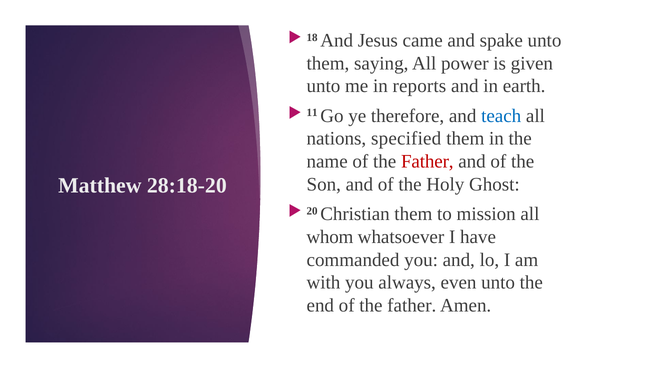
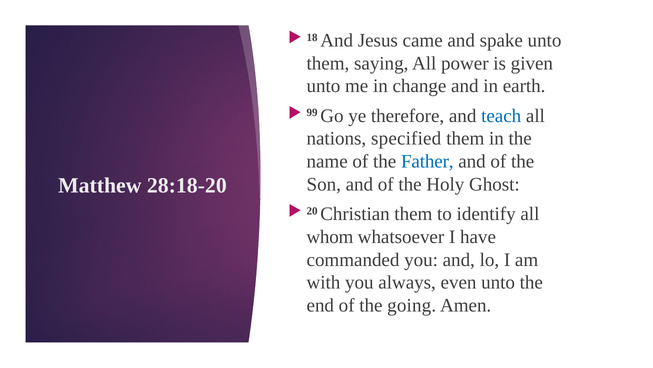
reports: reports -> change (419, 86)
11: 11 -> 99 (312, 113)
Father colour: red -> blue (427, 161)
mission: mission -> identify (486, 214)
end of the father: father -> going (412, 305)
